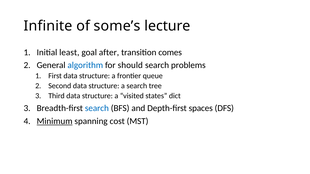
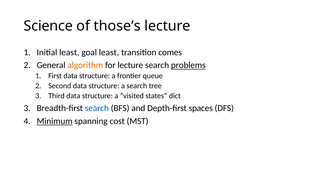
Infinite: Infinite -> Science (48, 26)
some’s: some’s -> those’s (117, 26)
goal after: after -> least (109, 52)
algorithm colour: blue -> orange (85, 65)
for should: should -> lecture (130, 65)
problems underline: none -> present (188, 65)
